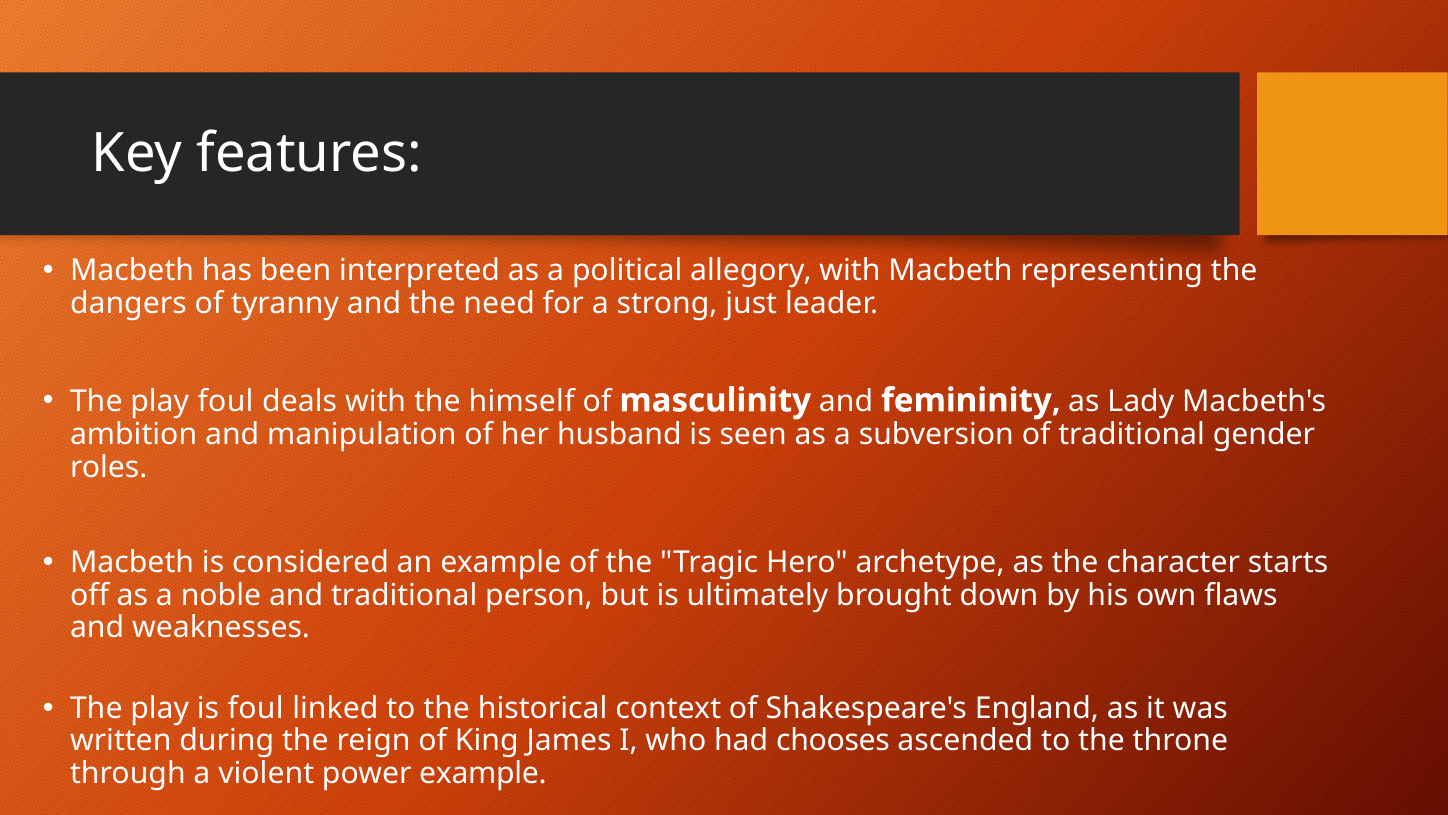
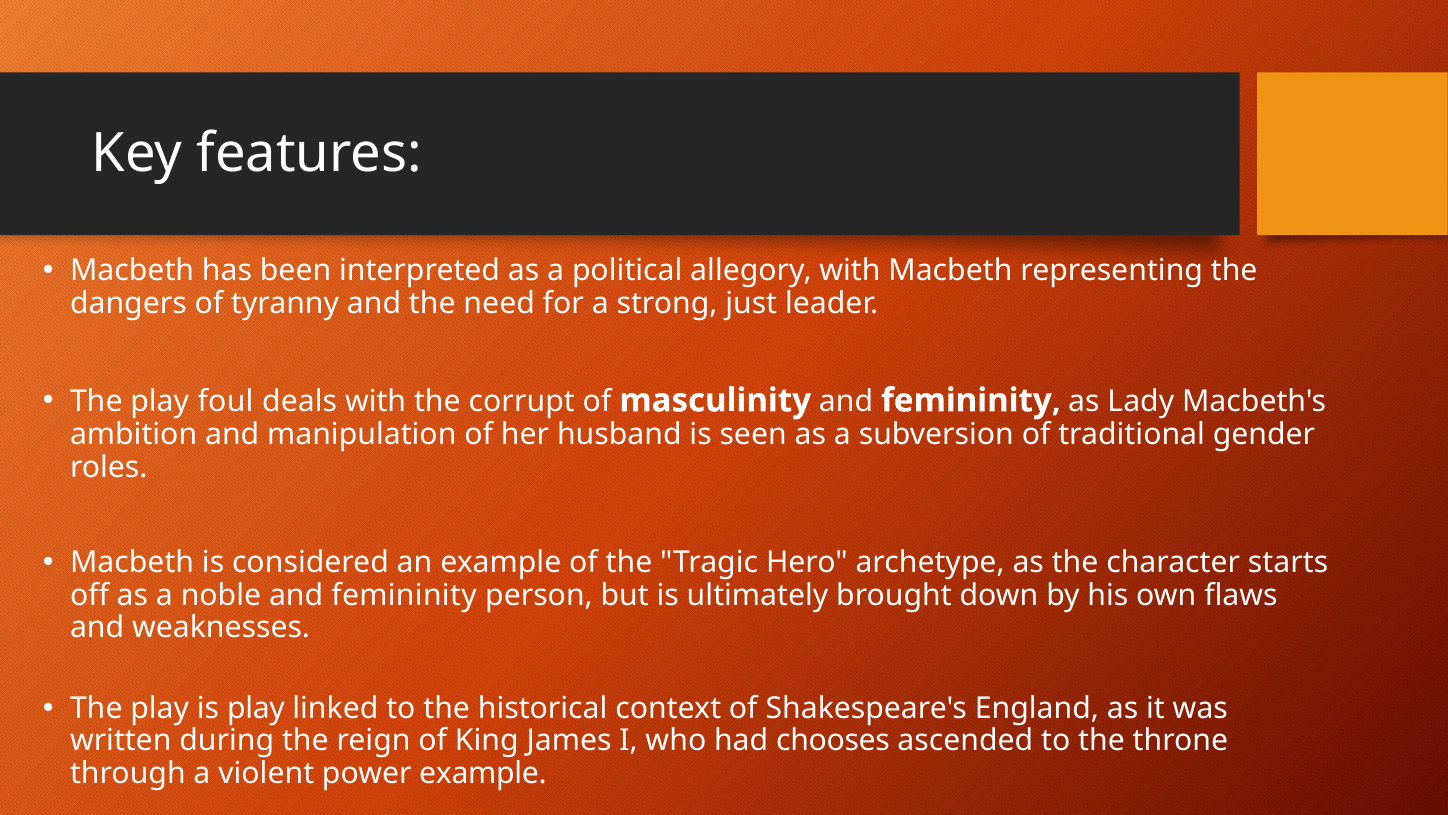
himself: himself -> corrupt (522, 401)
noble and traditional: traditional -> femininity (404, 595)
is foul: foul -> play (256, 708)
